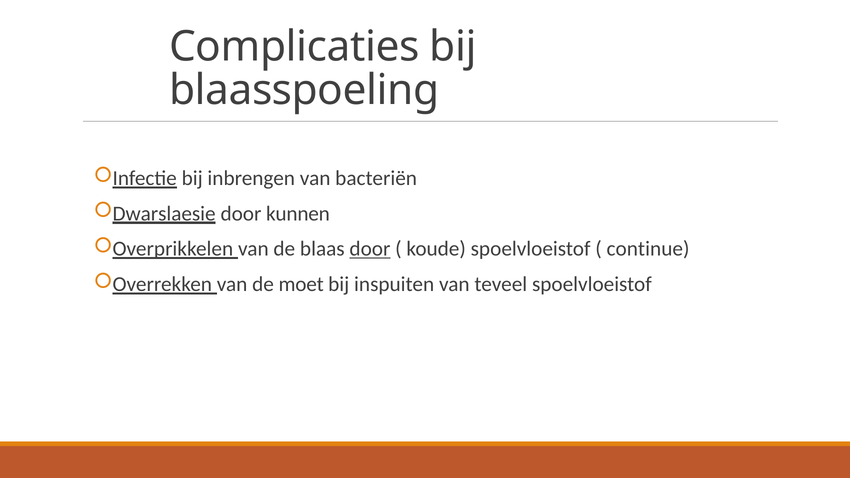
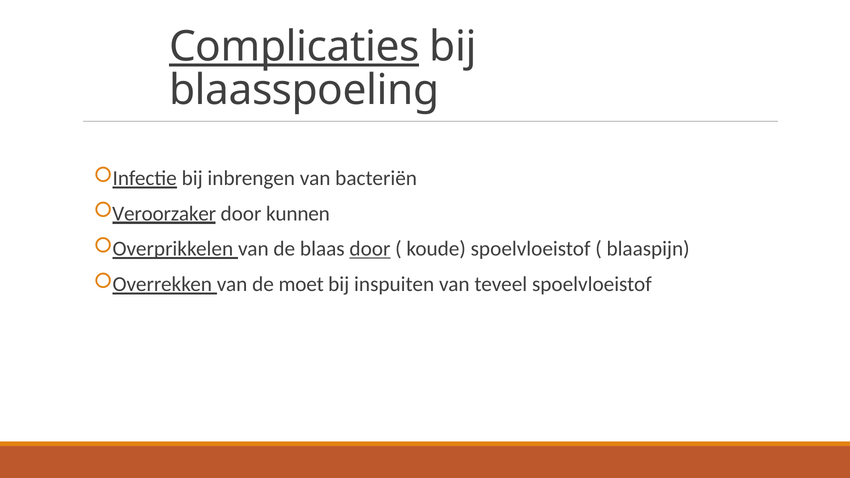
Complicaties underline: none -> present (294, 47)
Dwarslaesie: Dwarslaesie -> Veroorzaker (164, 214)
continue: continue -> blaaspijn (648, 249)
